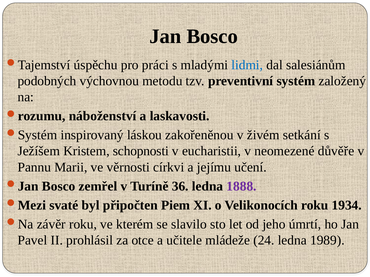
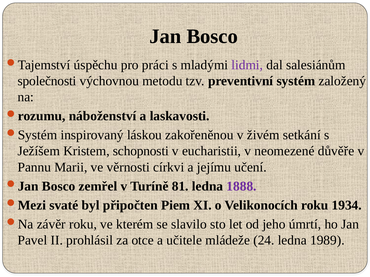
lidmi colour: blue -> purple (247, 65)
podobných: podobných -> společnosti (47, 81)
36: 36 -> 81 (180, 186)
